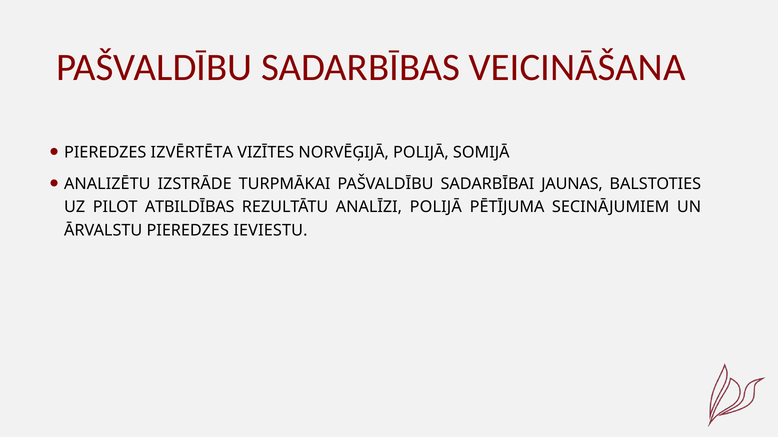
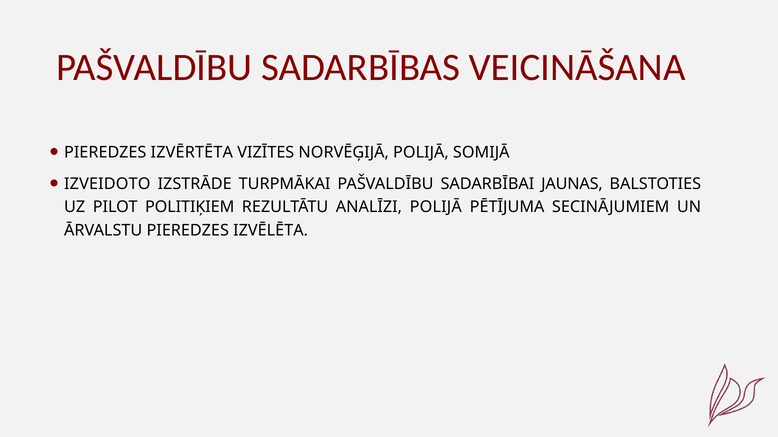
ANALIZĒTU: ANALIZĒTU -> IZVEIDOTO (107, 184)
ATBILDĪBAS: ATBILDĪBAS -> POLITIĶIEM (190, 207)
IEVIESTU: IEVIESTU -> IZVĒLĒTA (271, 231)
